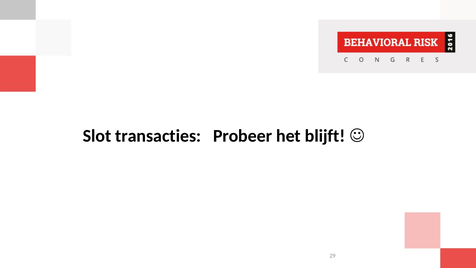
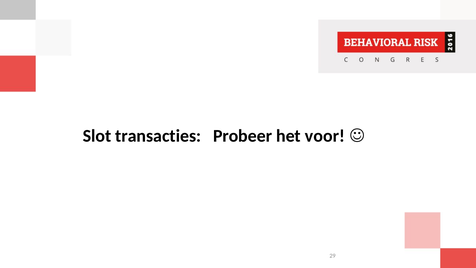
blijft: blijft -> voor (325, 136)
